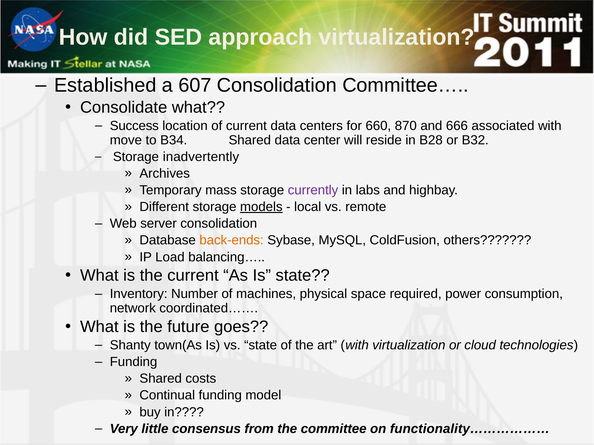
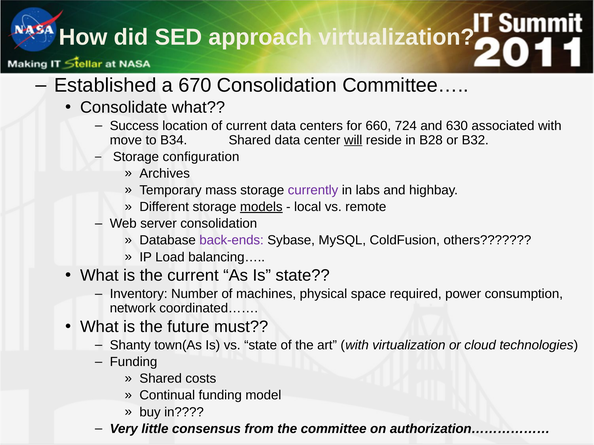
607: 607 -> 670 (195, 85)
870: 870 -> 724 (406, 126)
666: 666 -> 630 (457, 126)
will underline: none -> present (353, 140)
inadvertently: inadvertently -> configuration (201, 157)
back-ends colour: orange -> purple (232, 241)
goes: goes -> must (241, 327)
functionality………………: functionality……………… -> authorization……………… (470, 429)
